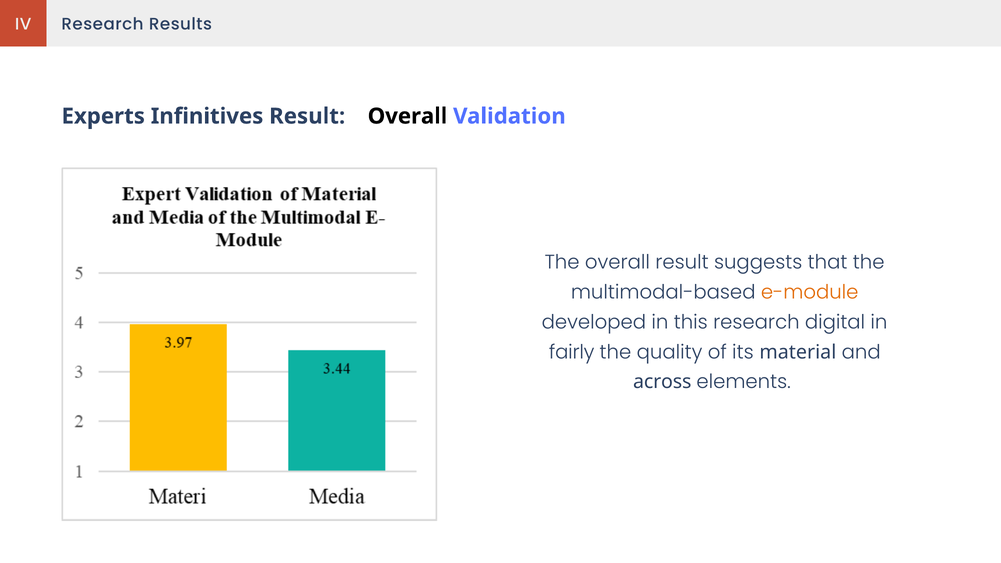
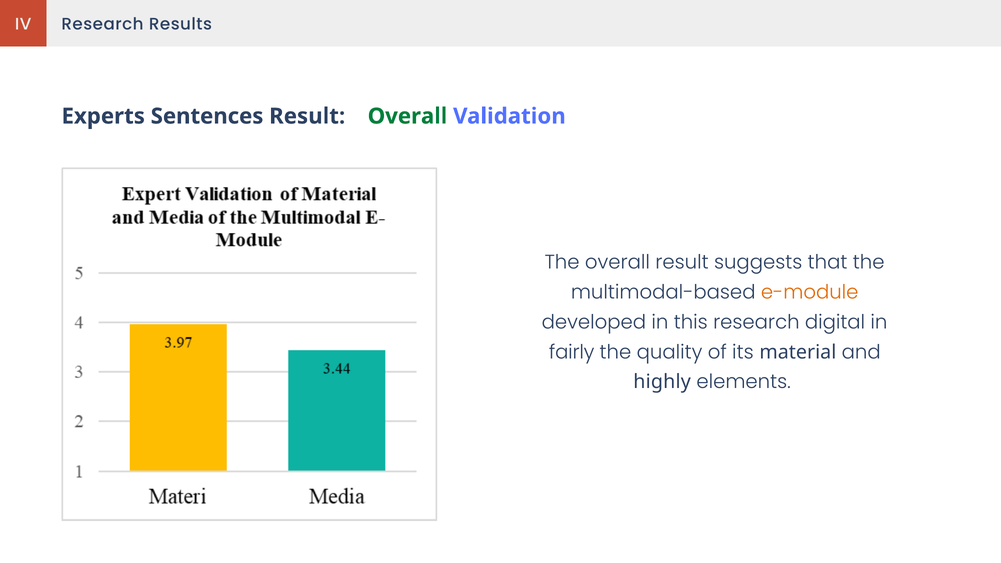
Infinitives: Infinitives -> Sentences (207, 116)
Overall colour: black -> green (408, 116)
across: across -> highly (662, 382)
